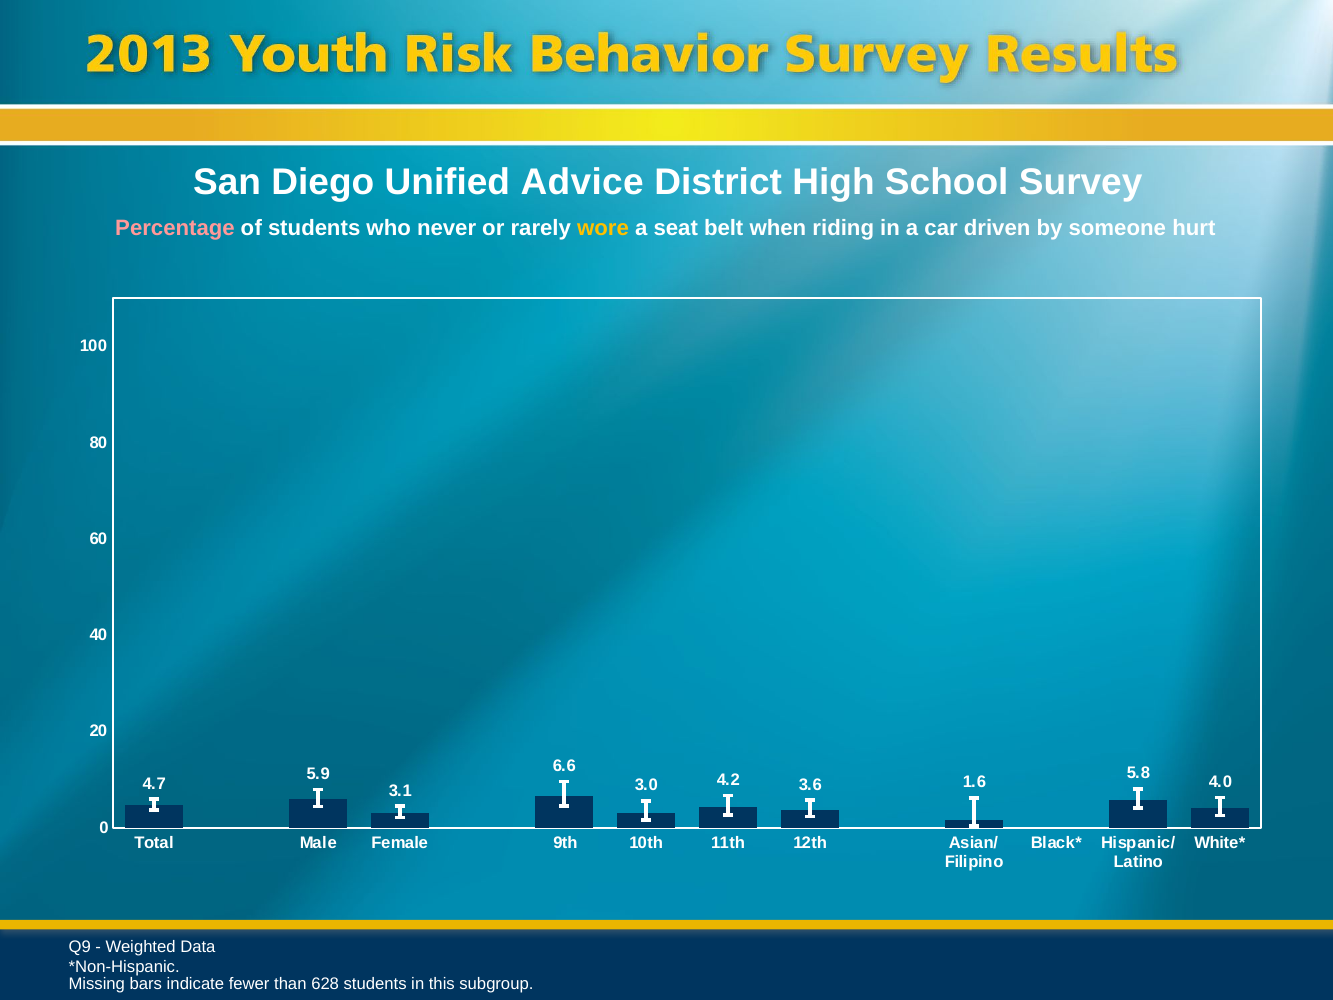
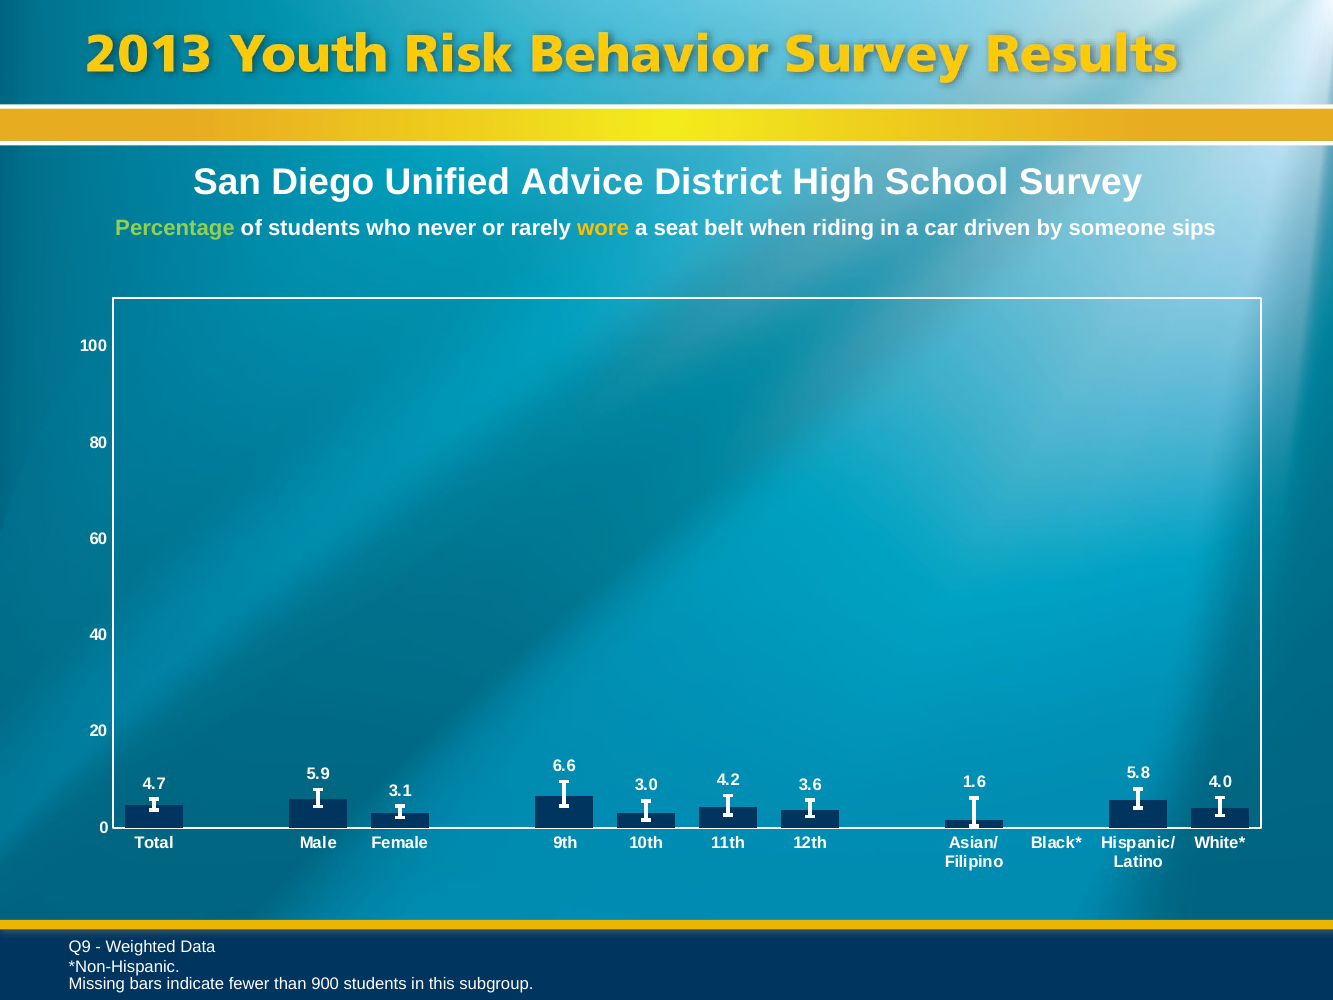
Percentage colour: pink -> light green (175, 228)
hurt: hurt -> sips (1194, 228)
628: 628 -> 900 (325, 984)
